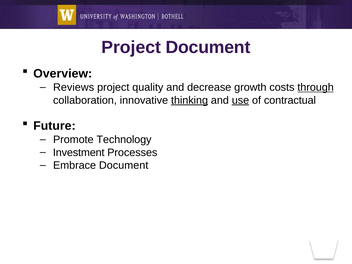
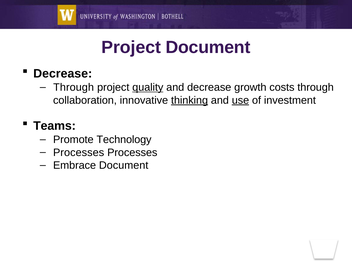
Overview: Overview -> Decrease (63, 74)
Reviews: Reviews -> Through (74, 87)
quality underline: none -> present (148, 87)
through underline: present -> none (316, 87)
contractual: contractual -> investment (290, 100)
Future: Future -> Teams (55, 126)
Investment: Investment -> Processes (79, 152)
